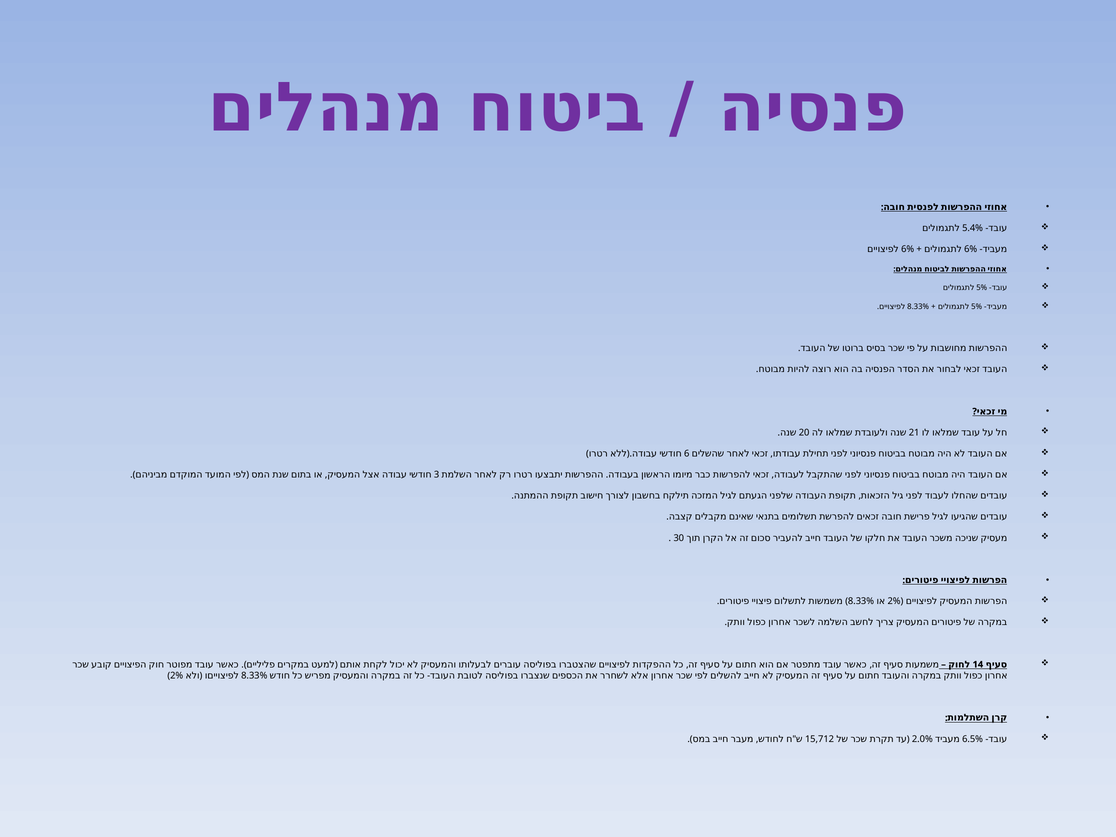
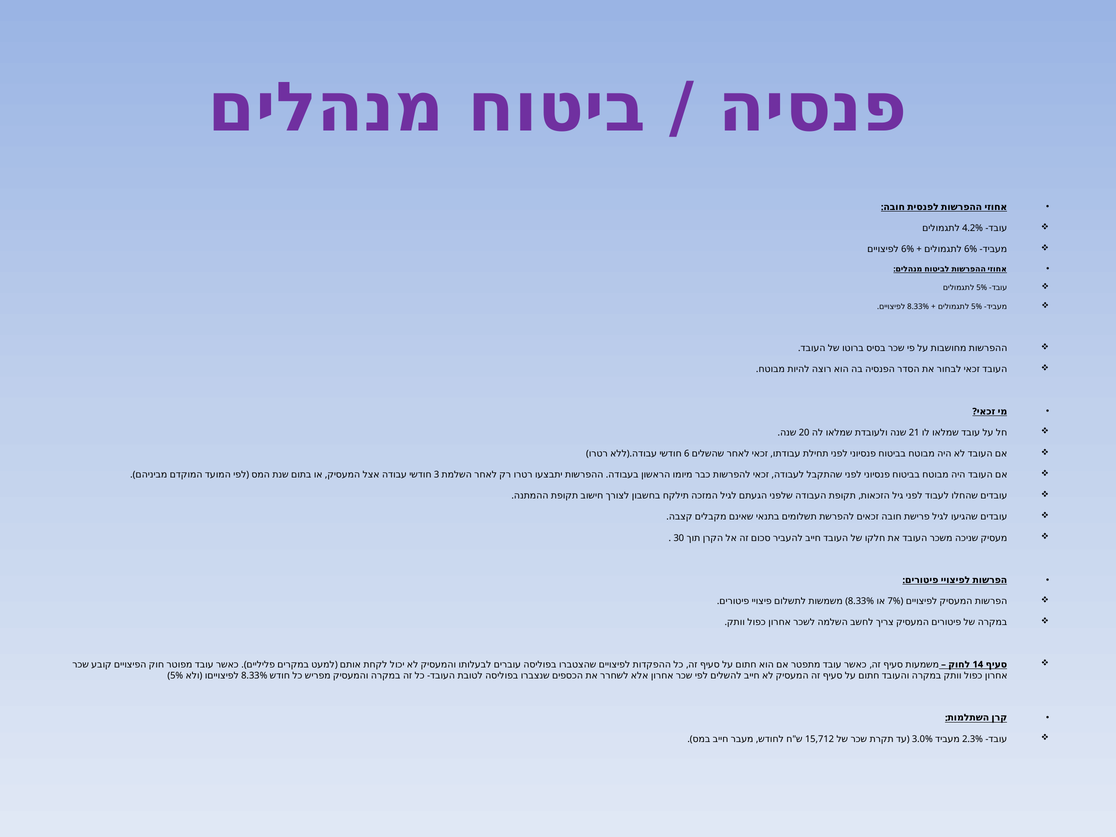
5.4%: 5.4% -> 4.2% (973, 228)
2%: 2% -> 7% (894, 601)
2%: 2% -> 5% (177, 676)
2.0%: 2.0% -> 3.0% (922, 739)
6.5%: 6.5% -> 2.3% (973, 739)
